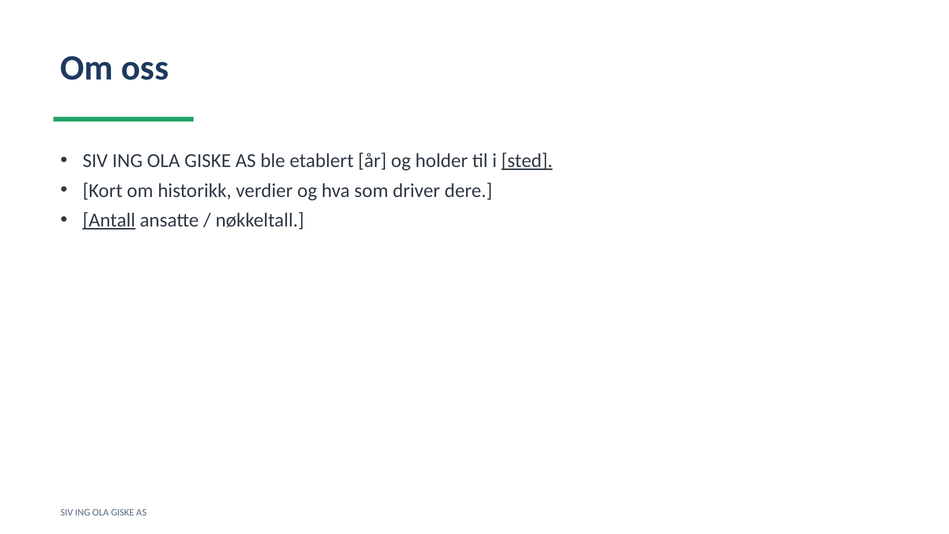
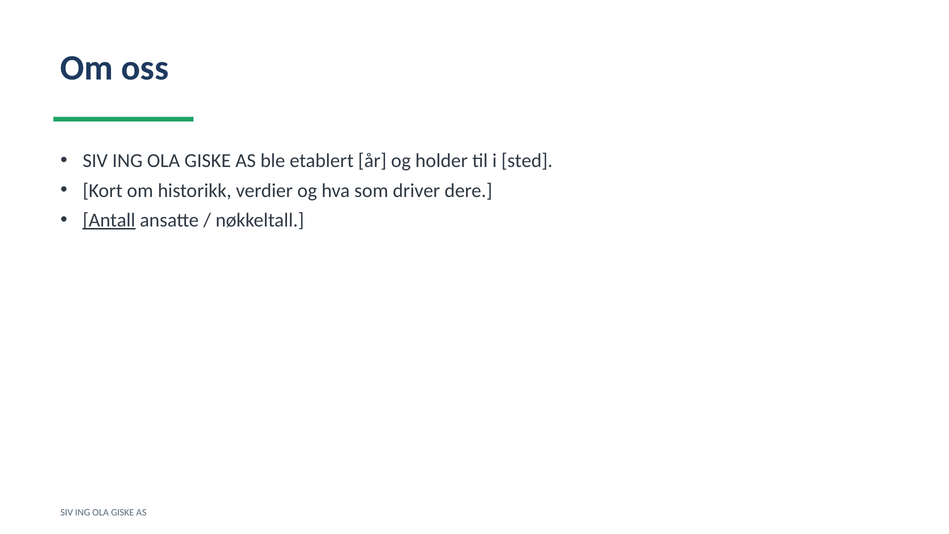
sted underline: present -> none (527, 161)
